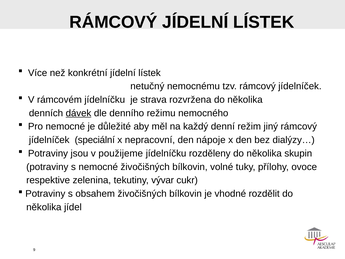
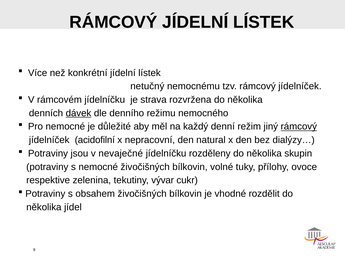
rámcový underline: none -> present (299, 126)
speciální: speciální -> acidofilní (95, 140)
nápoje: nápoje -> natural (211, 140)
použijeme: použijeme -> nevaječné (121, 153)
